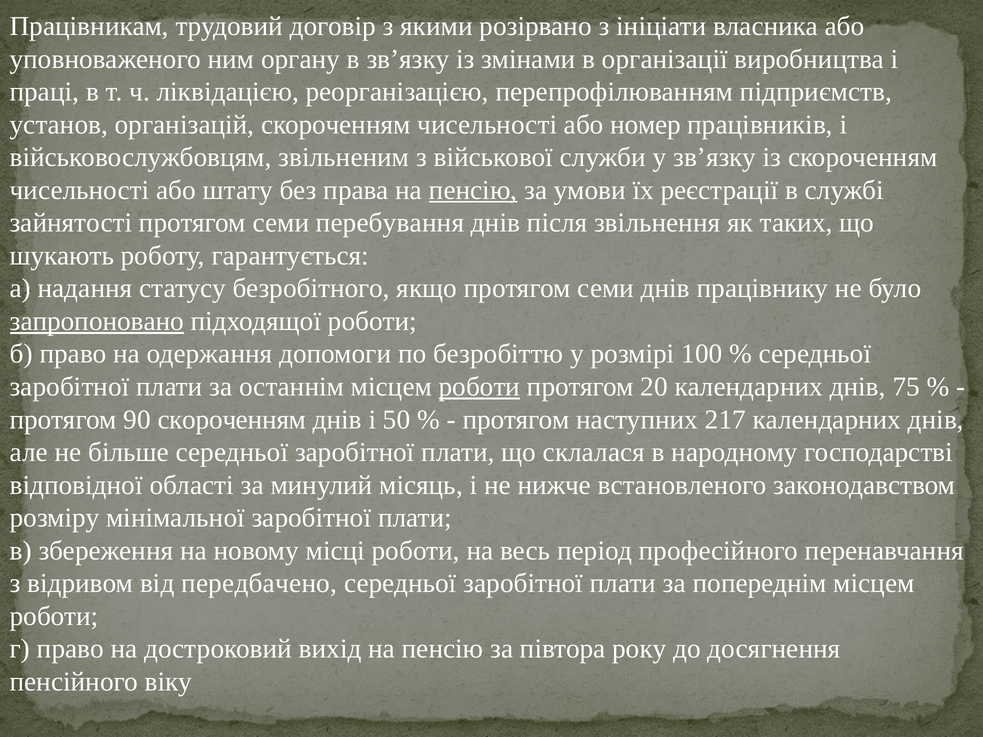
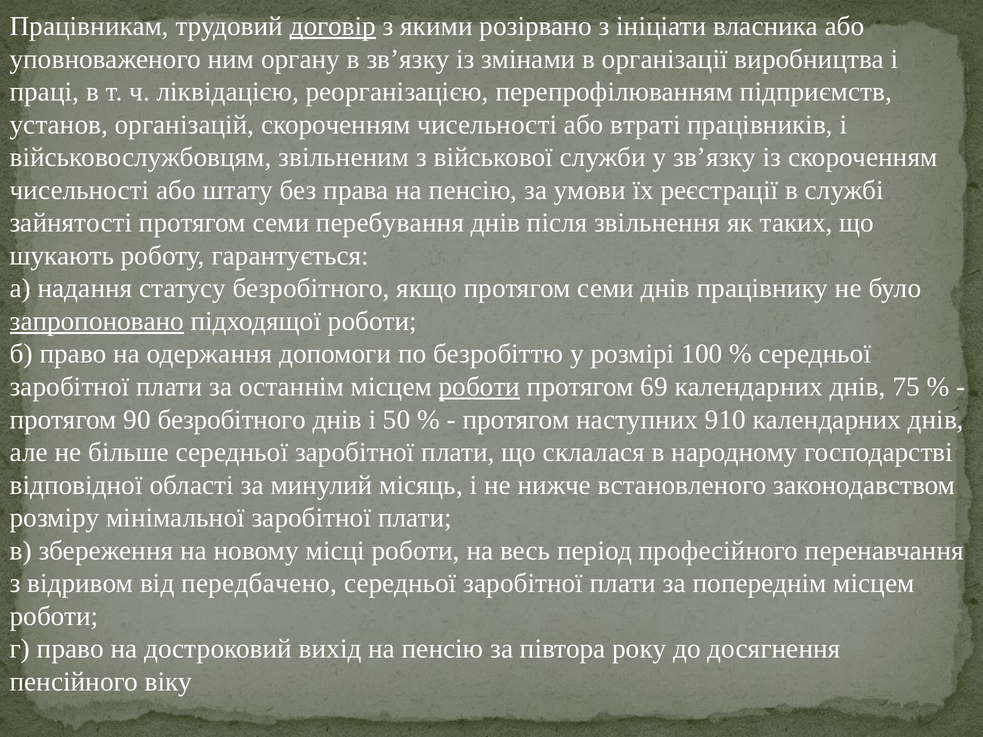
договір underline: none -> present (333, 26)
номер: номер -> втраті (645, 125)
пенсію underline: present -> none (473, 190)
20: 20 -> 69 (654, 387)
90 скороченням: скороченням -> безробітного (232, 420)
217: 217 -> 910 (725, 420)
